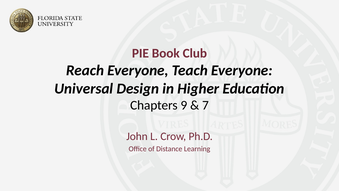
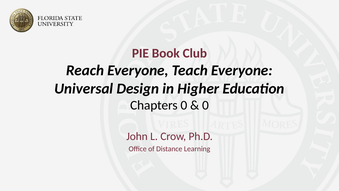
Chapters 9: 9 -> 0 (184, 105)
7: 7 -> 0 (205, 105)
